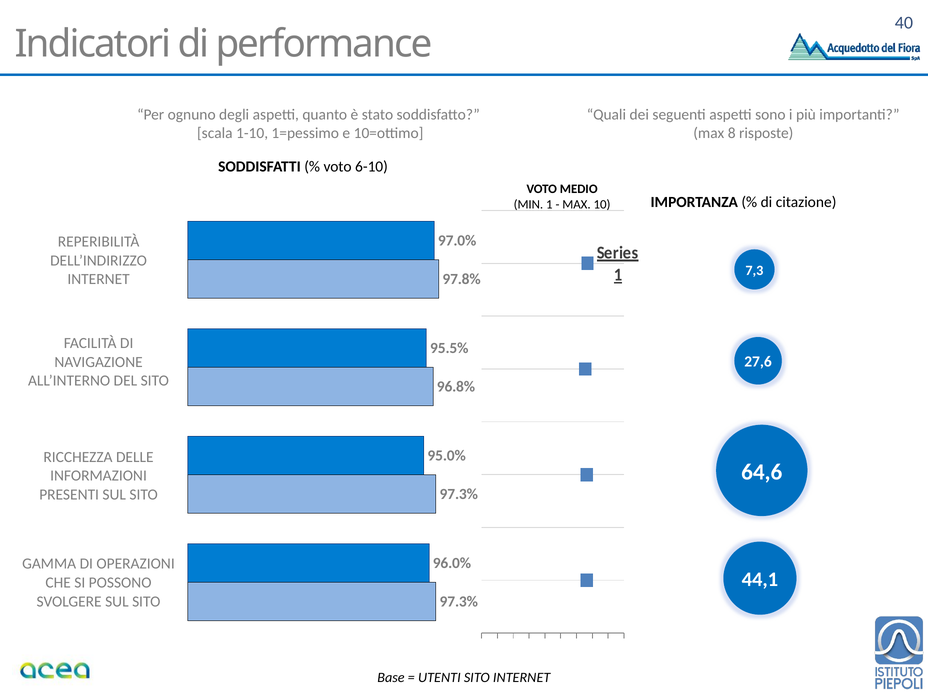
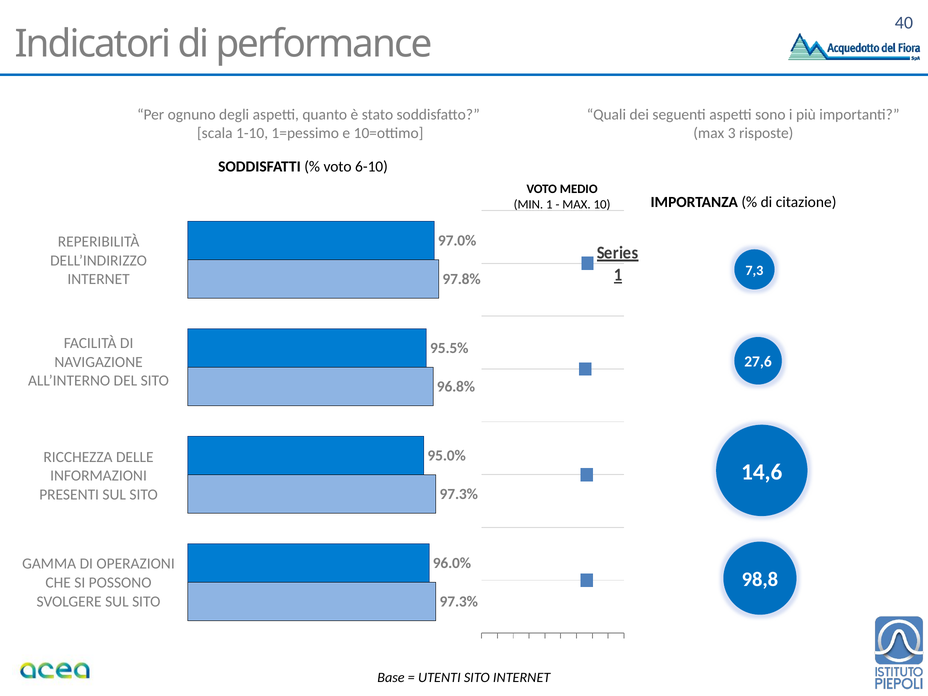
8: 8 -> 3 (732, 133)
64,6: 64,6 -> 14,6 (762, 472)
44,1: 44,1 -> 98,8 (760, 580)
